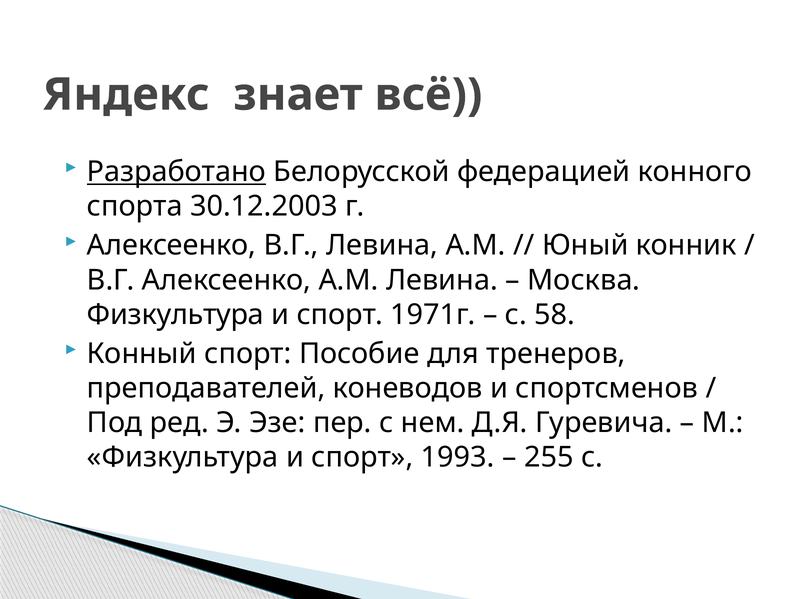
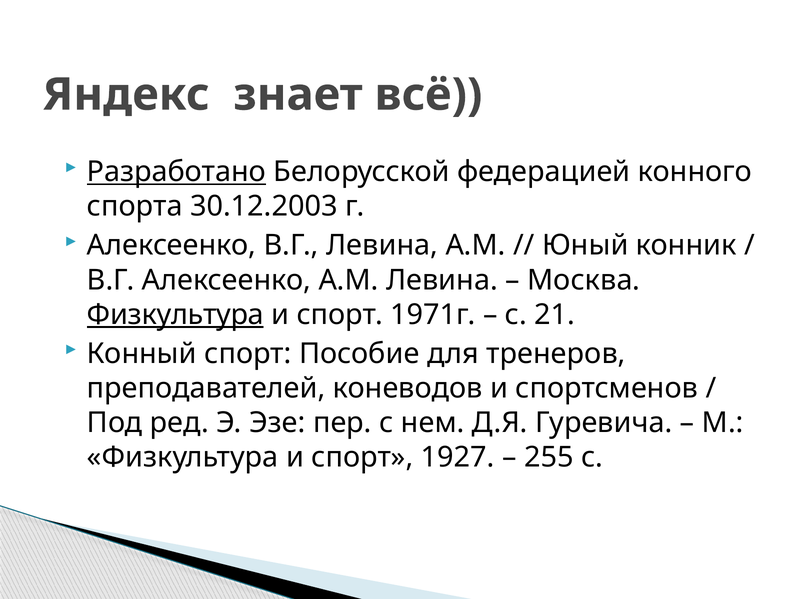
Физкультура underline: none -> present (175, 315)
58: 58 -> 21 (555, 315)
1993: 1993 -> 1927 (458, 458)
